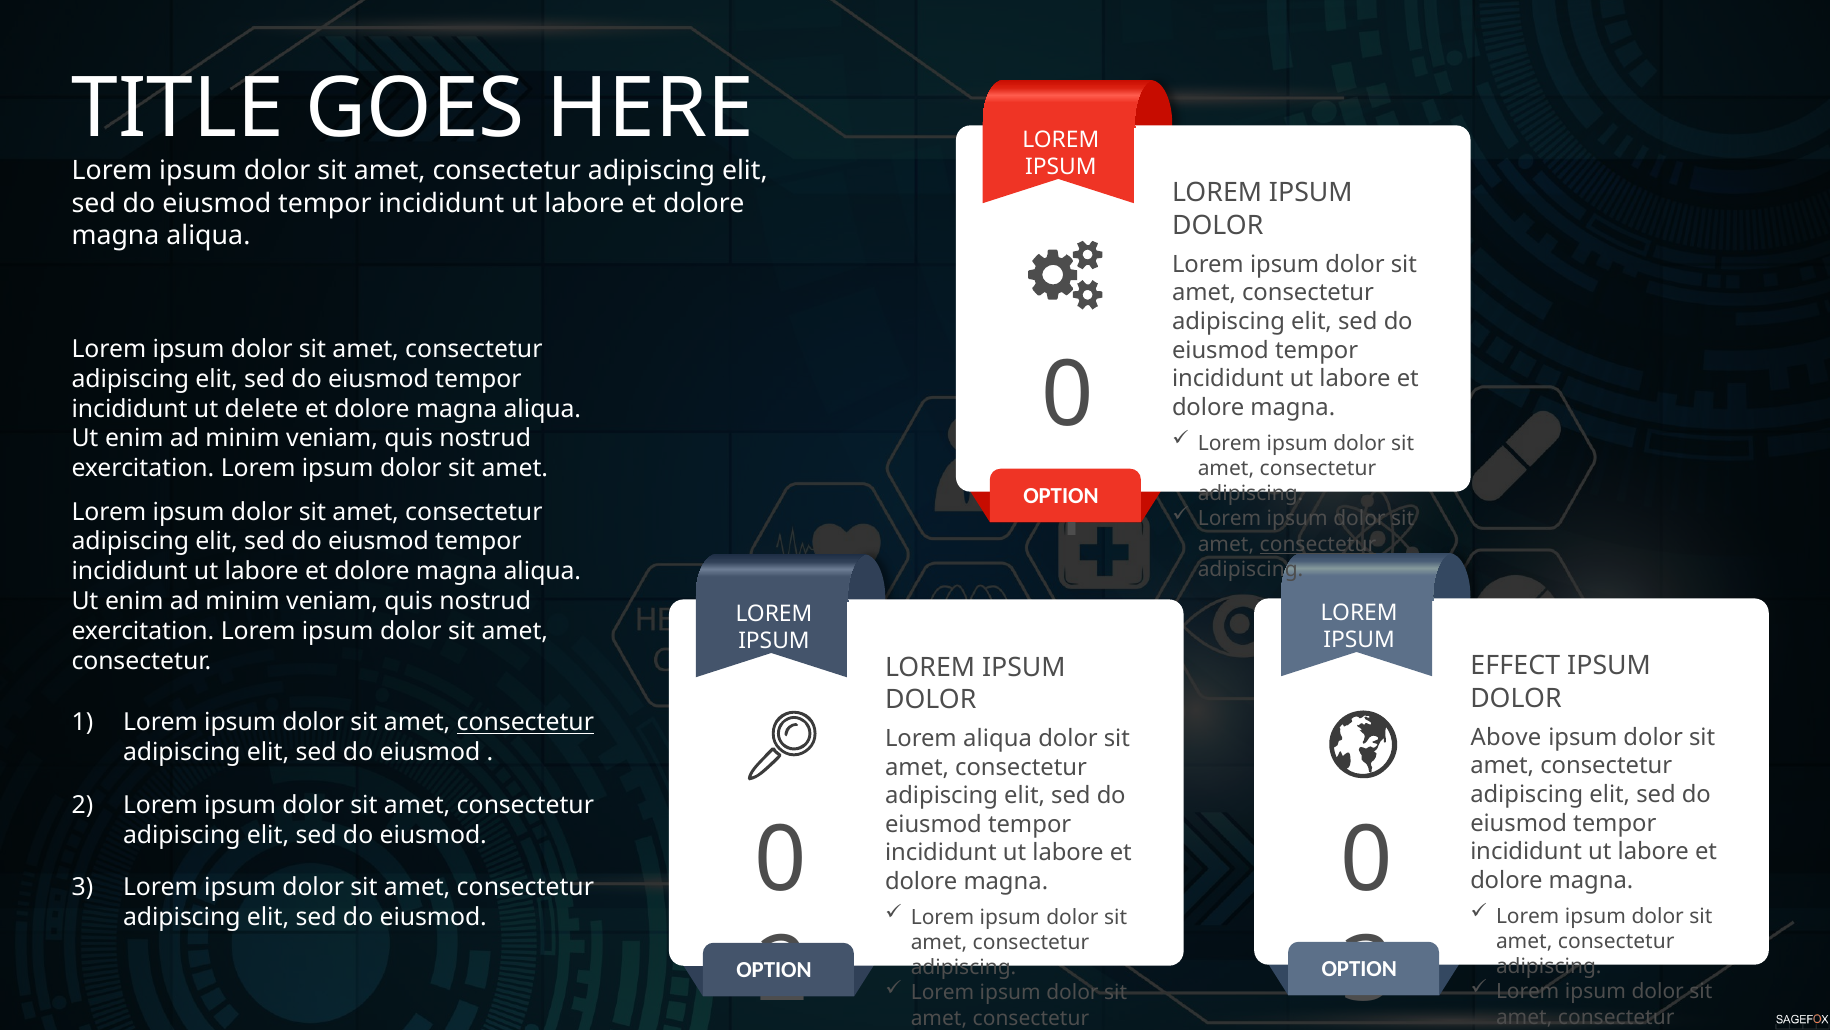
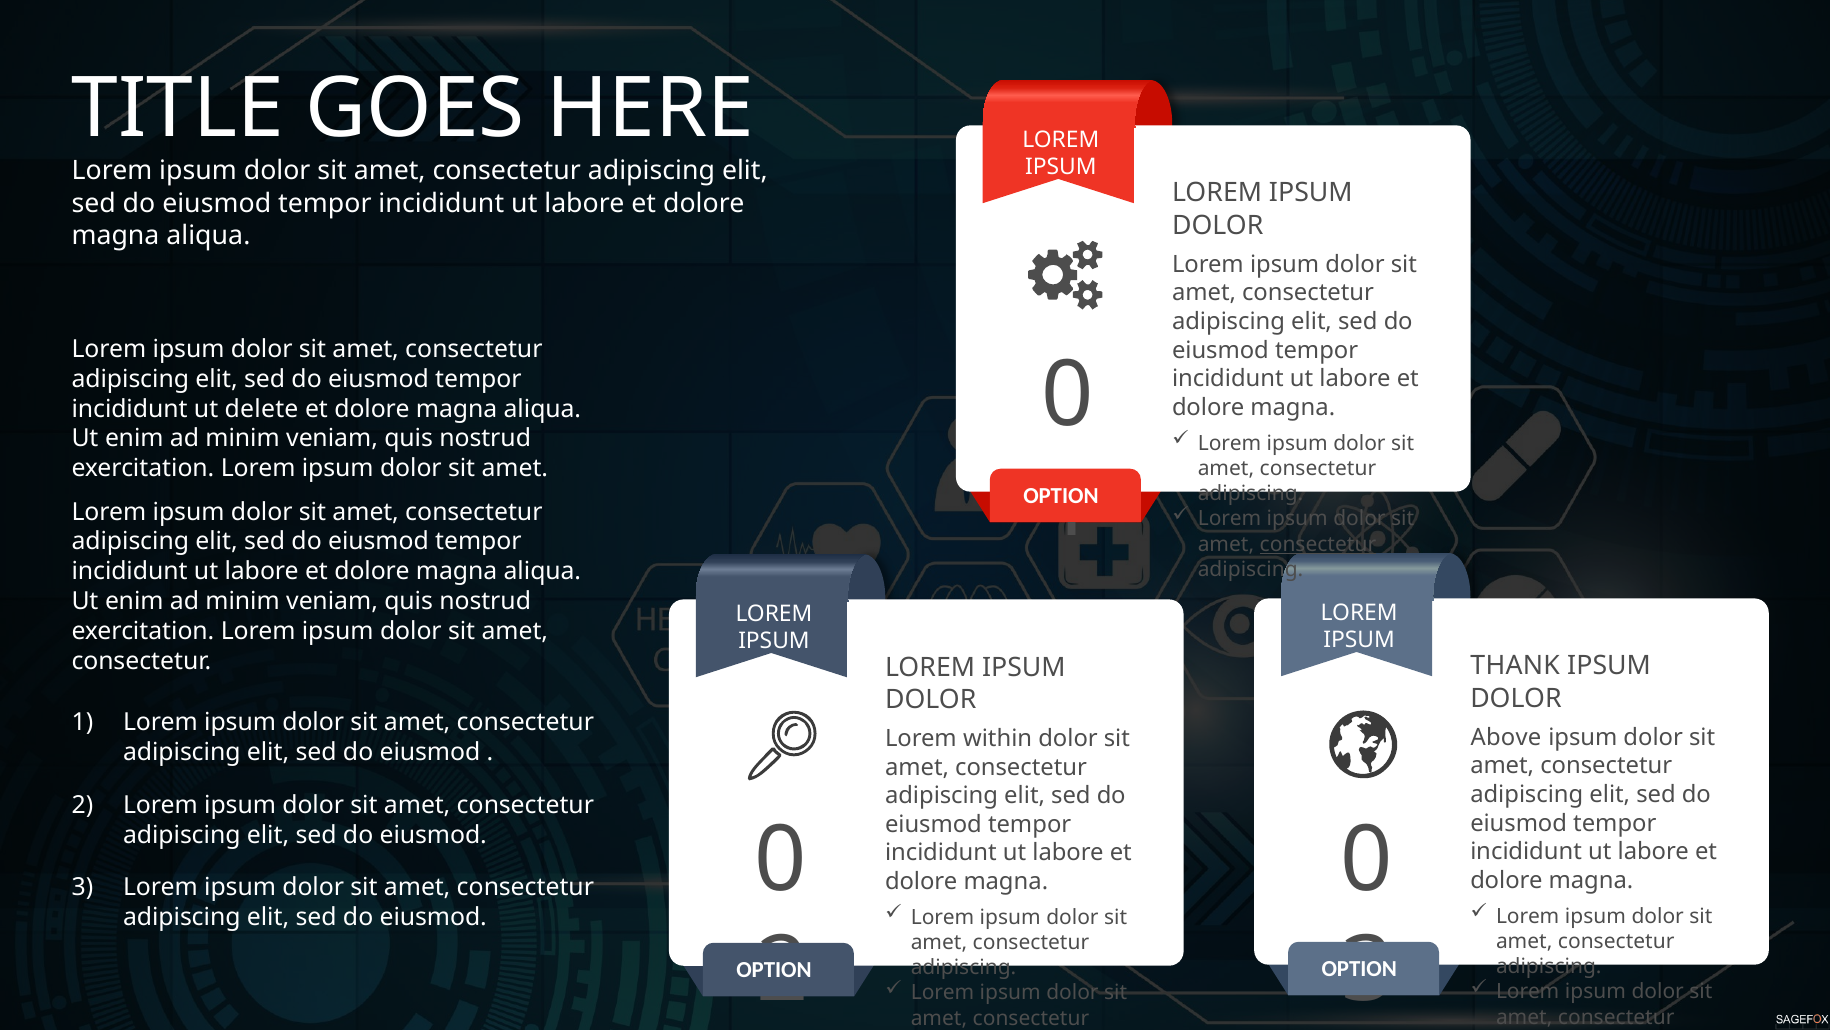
EFFECT: EFFECT -> THANK (1515, 666)
consectetur underline: present -> none (525, 722)
Lorem aliqua: aliqua -> within (998, 738)
